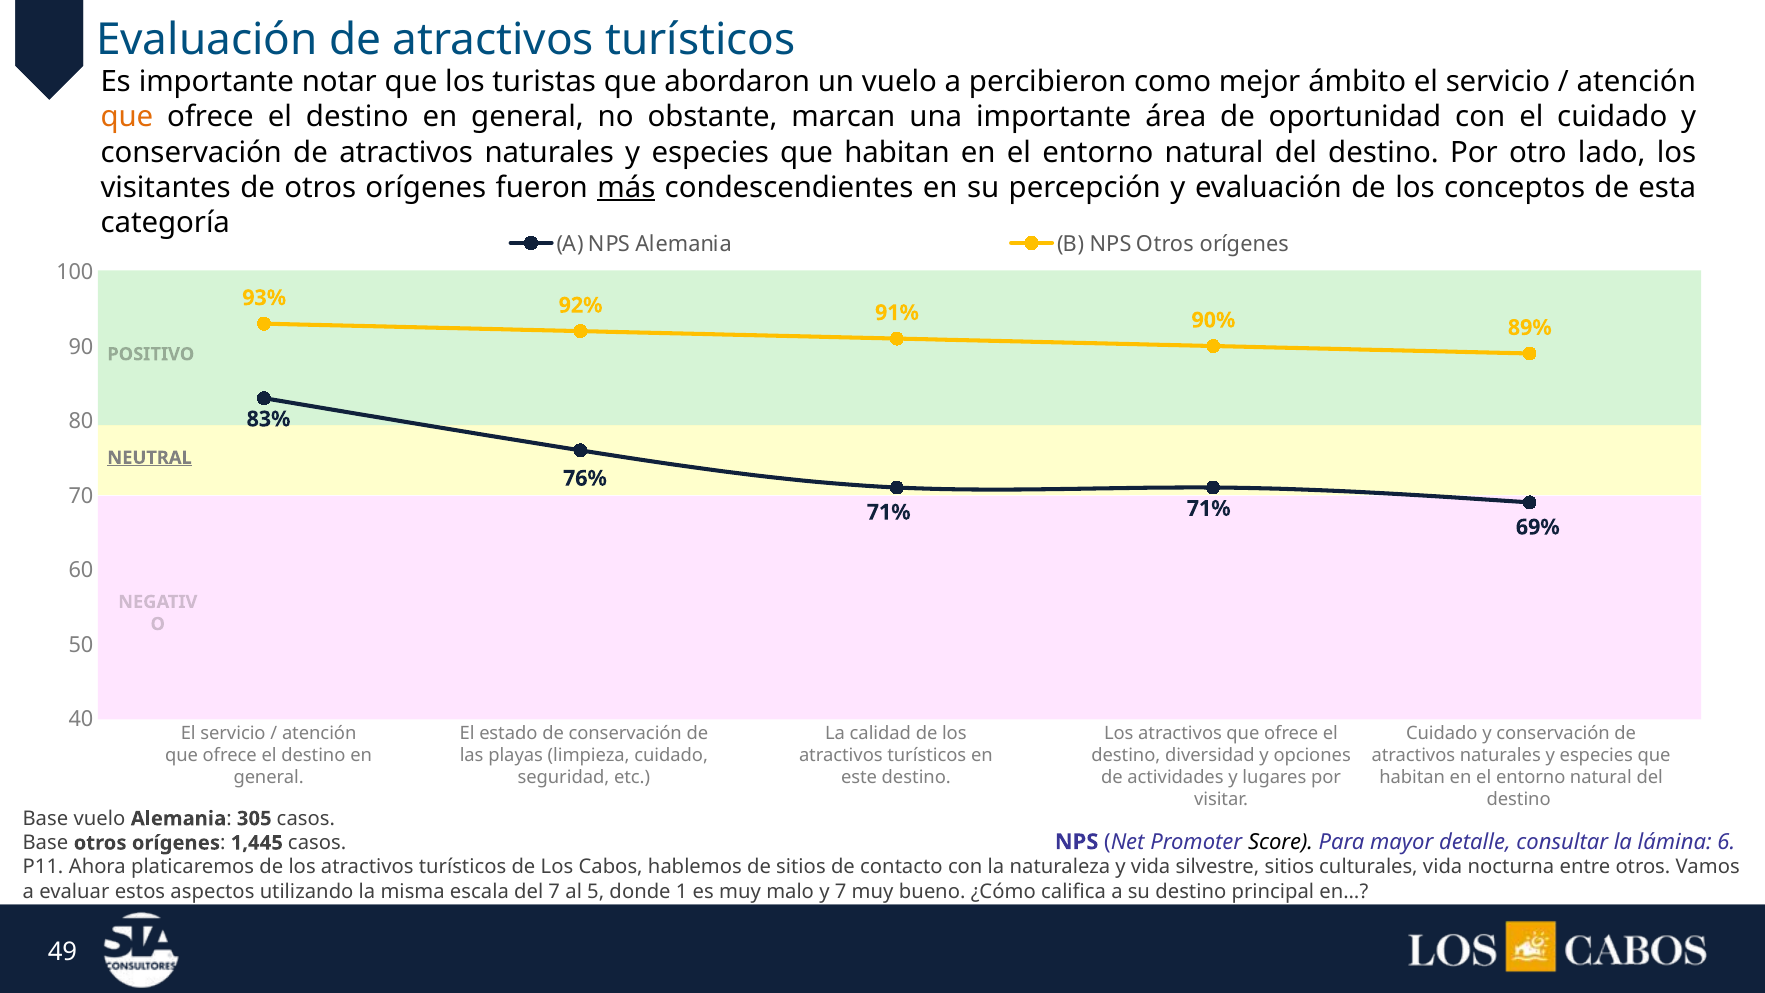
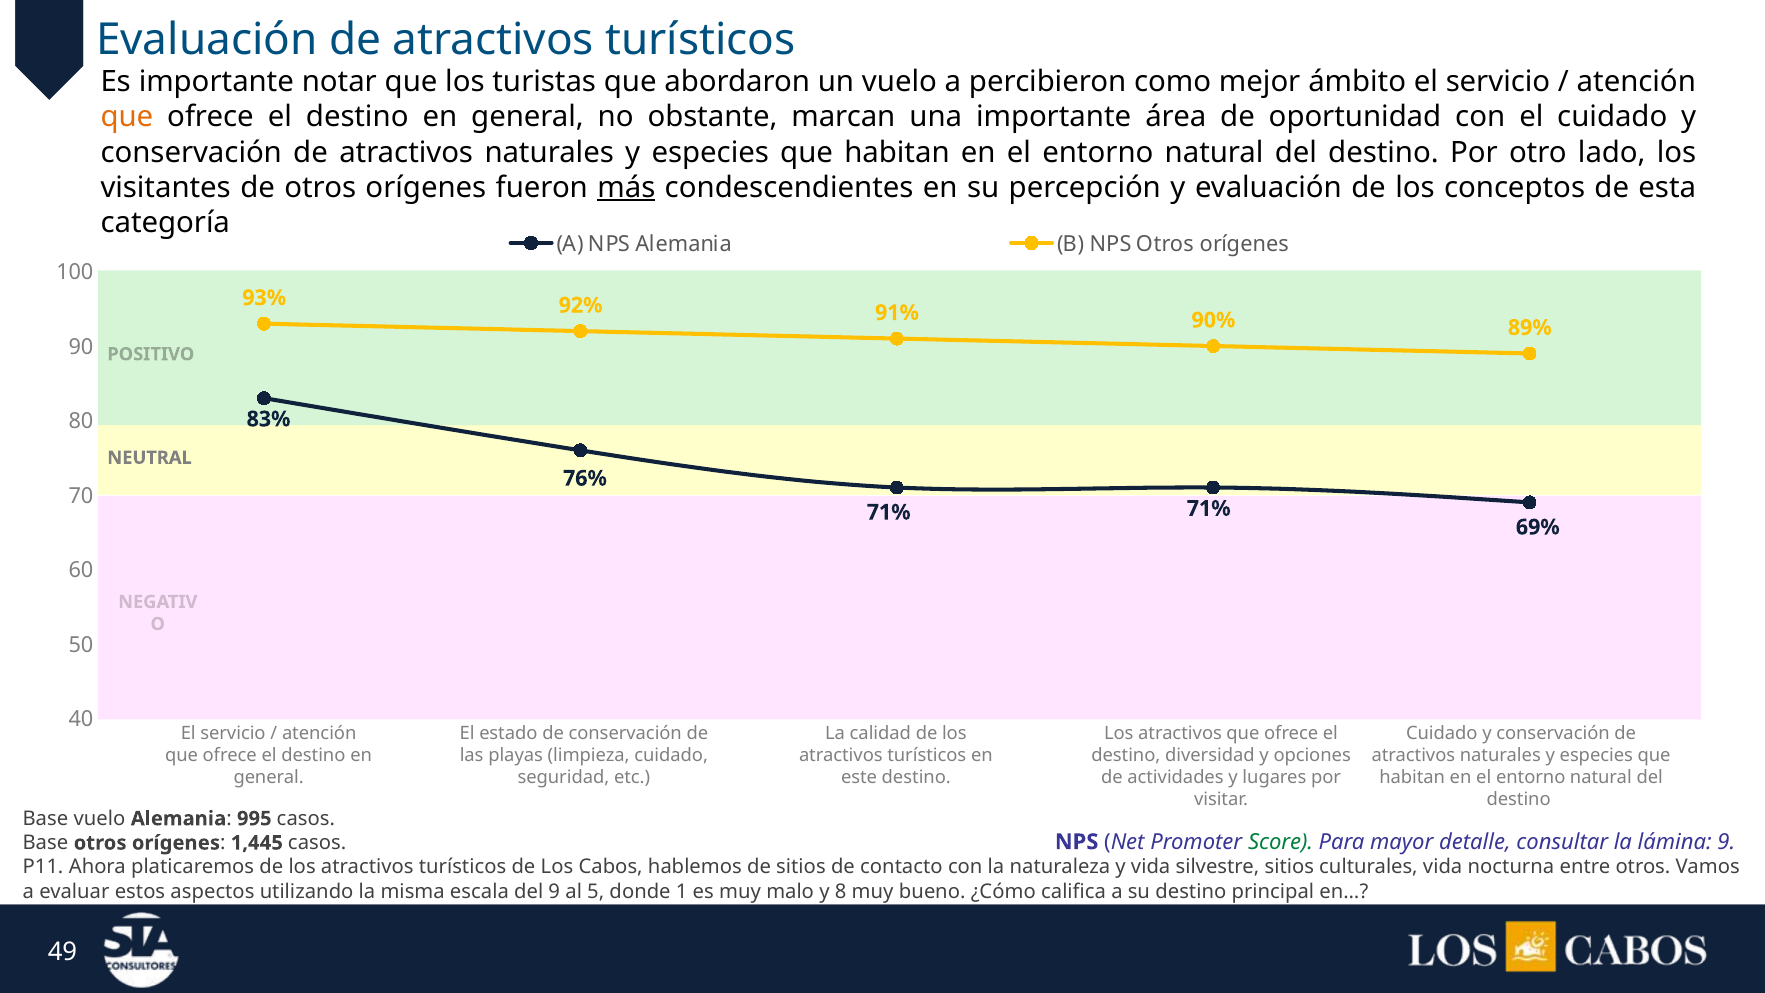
NEUTRAL underline: present -> none (150, 458)
305: 305 -> 995 (254, 818)
Score colour: black -> green (1280, 842)
lámina 6: 6 -> 9 (1726, 842)
del 7: 7 -> 9 (554, 891)
y 7: 7 -> 8 (841, 891)
